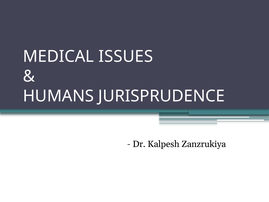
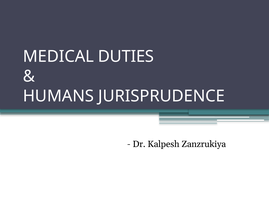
ISSUES: ISSUES -> DUTIES (126, 56)
